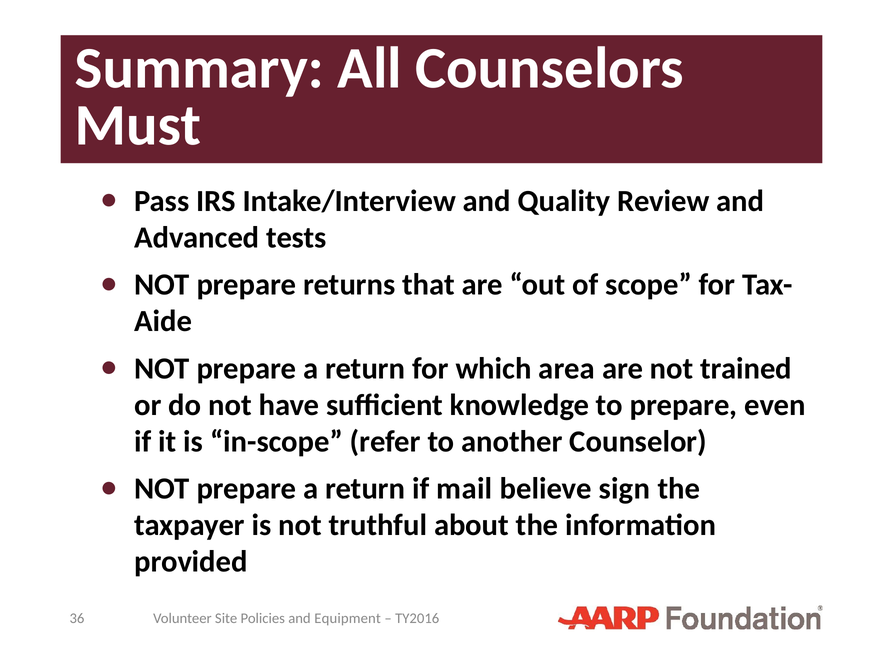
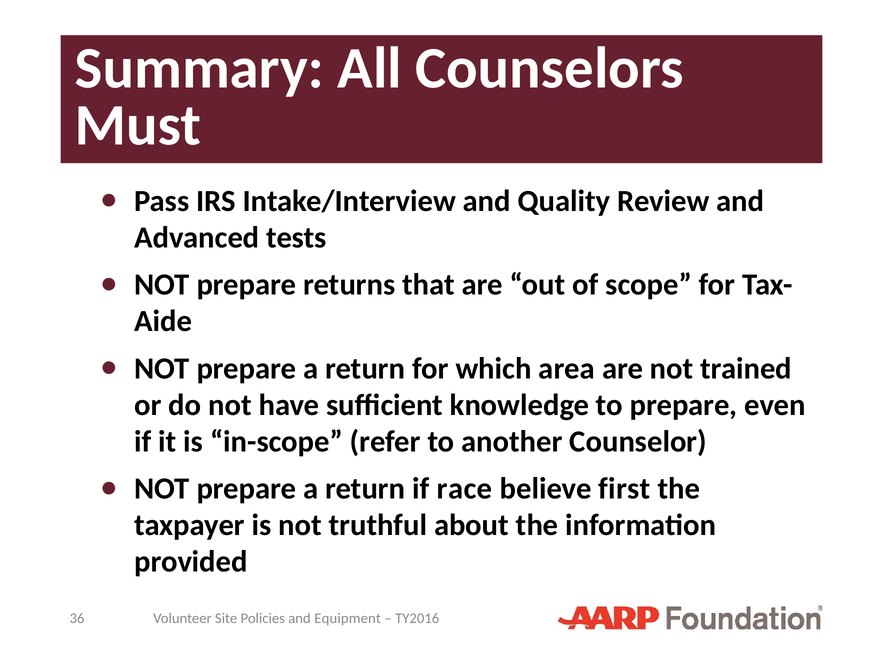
mail: mail -> race (464, 489)
sign: sign -> first (624, 489)
